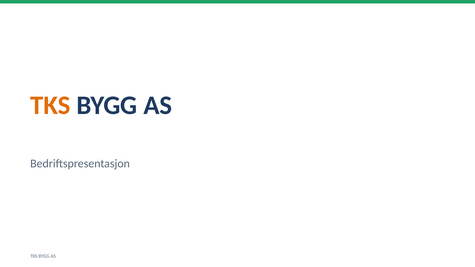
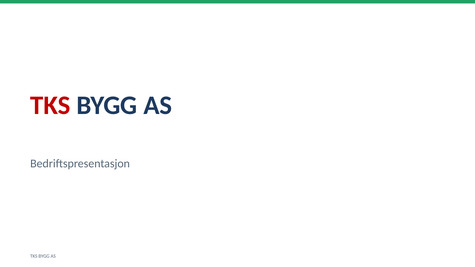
TKS colour: orange -> red (50, 105)
